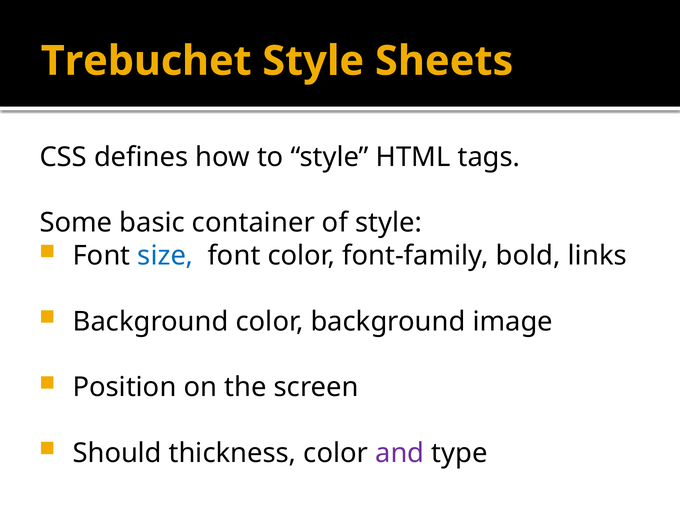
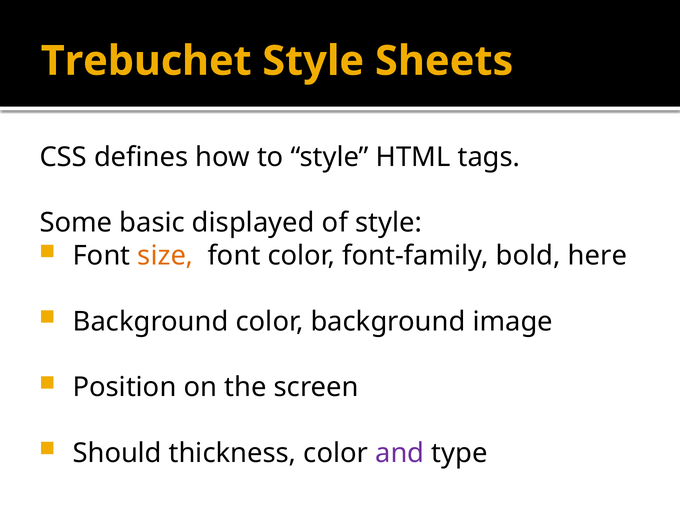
container: container -> displayed (253, 223)
size colour: blue -> orange (165, 256)
links: links -> here (597, 256)
